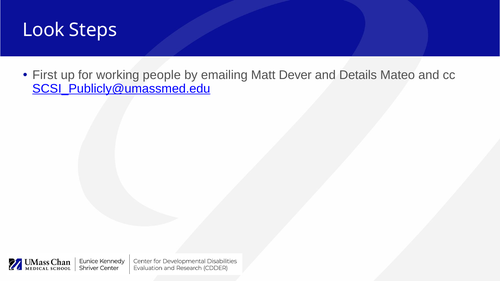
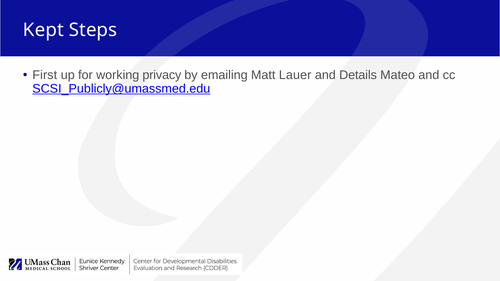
Look: Look -> Kept (43, 30)
people: people -> privacy (162, 75)
Dever: Dever -> Lauer (295, 75)
